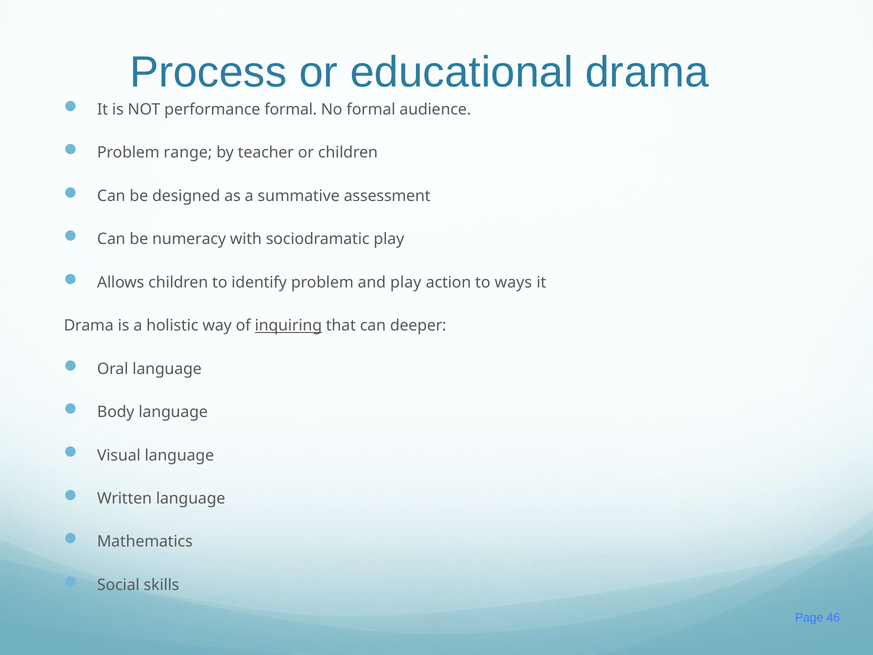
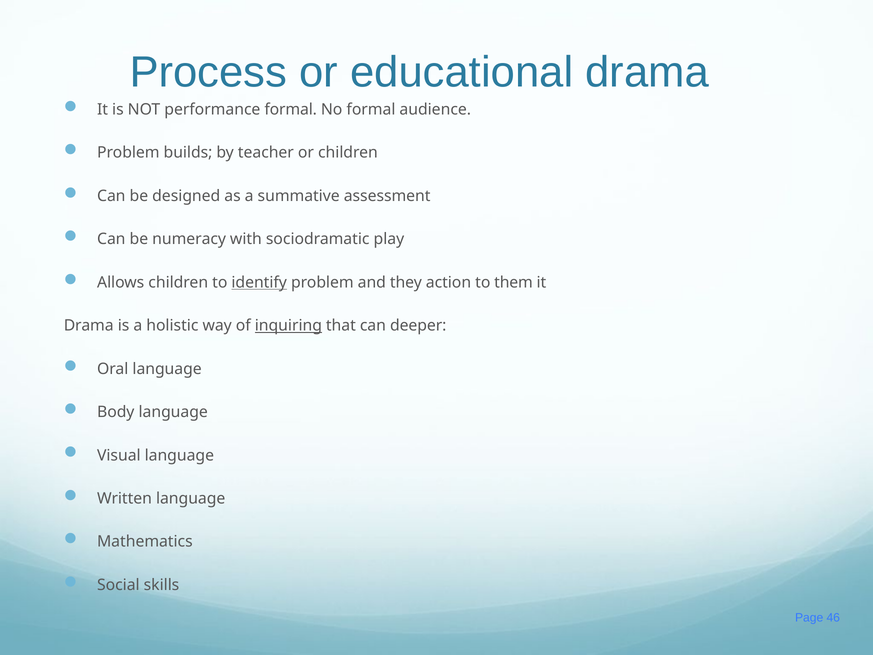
range: range -> builds (188, 153)
identify underline: none -> present (259, 282)
and play: play -> they (406, 282)
ways: ways -> them (514, 282)
